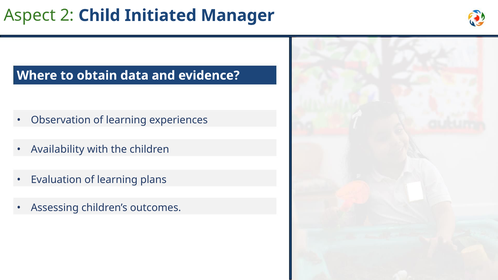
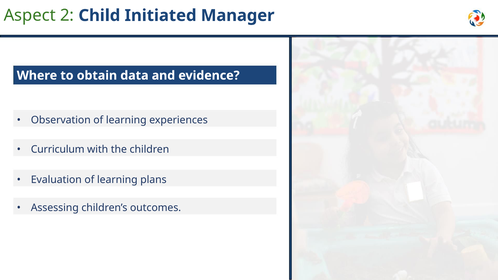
Availability: Availability -> Curriculum (58, 150)
